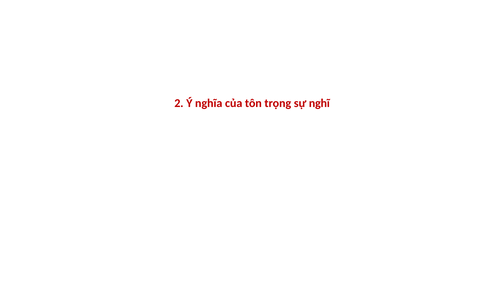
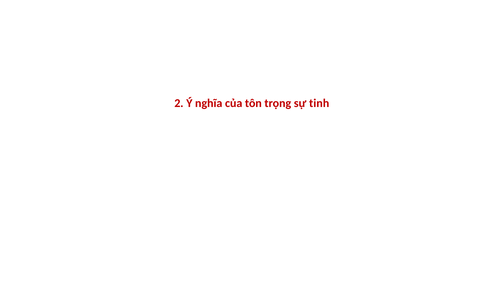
nghĩ: nghĩ -> tinh (319, 103)
